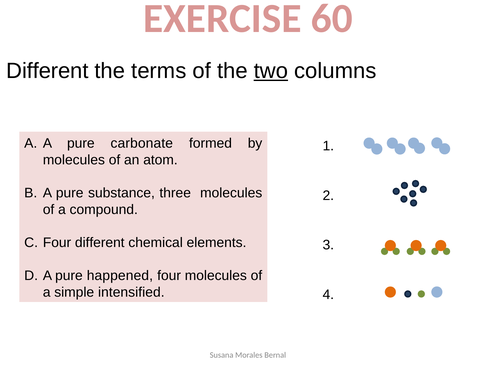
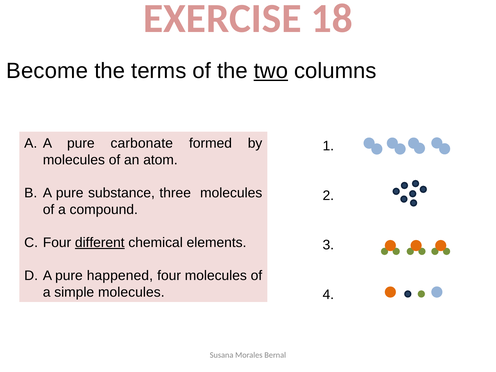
60: 60 -> 18 (332, 19)
Different: Different -> Become (47, 71)
different underline: none -> present (100, 243)
simple intensified: intensified -> molecules (131, 292)
